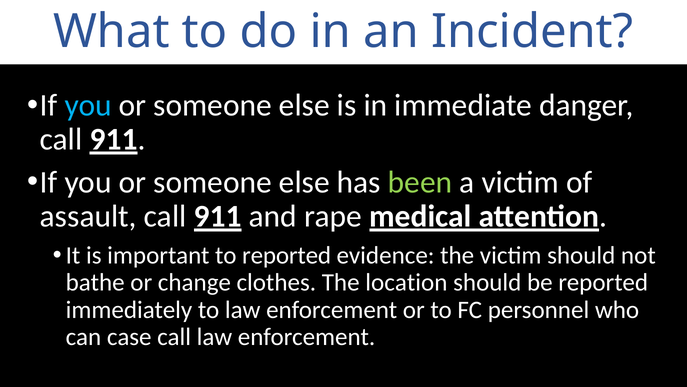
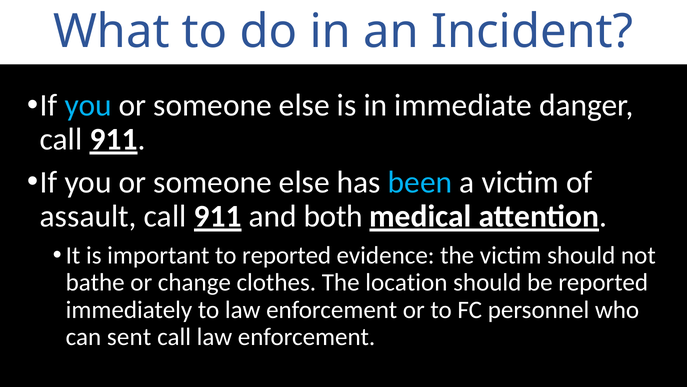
been colour: light green -> light blue (420, 182)
rape: rape -> both (333, 216)
case: case -> sent (129, 336)
